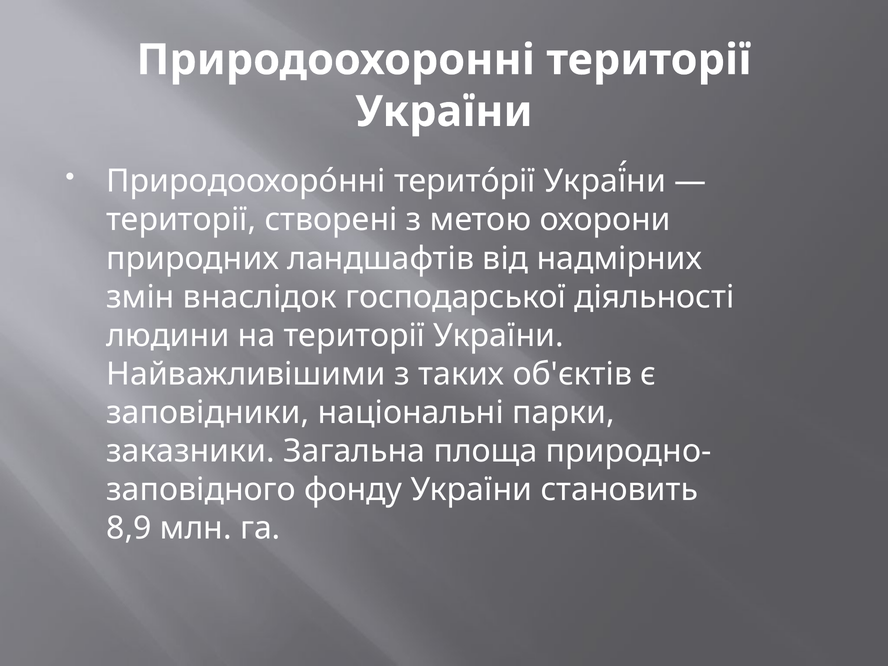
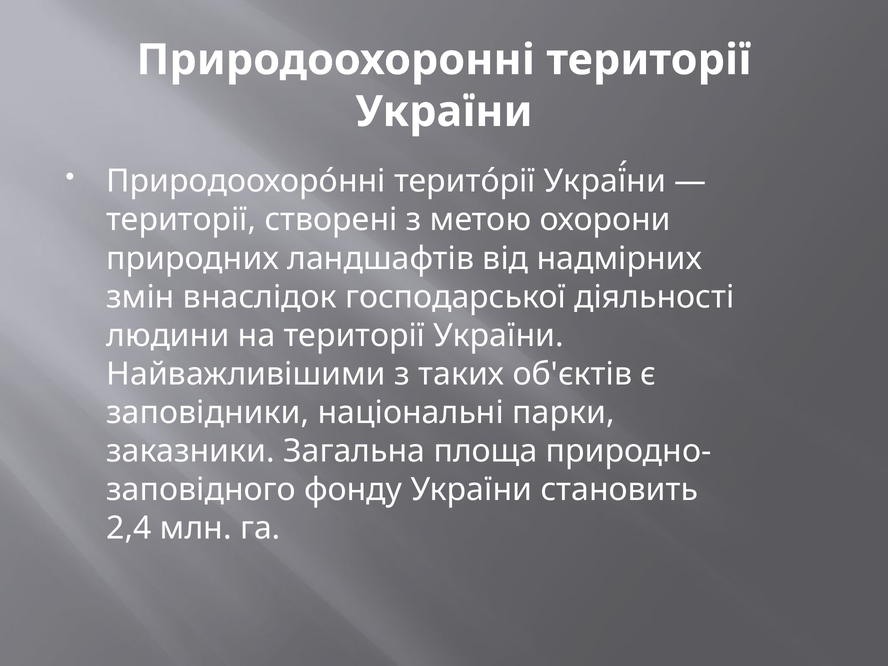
8,9: 8,9 -> 2,4 (129, 528)
